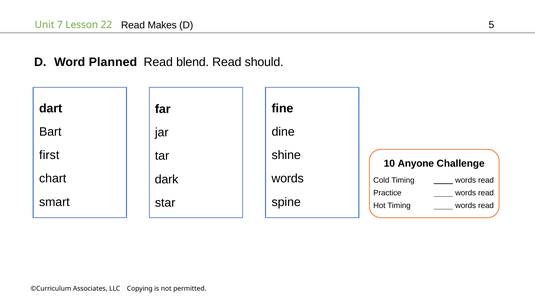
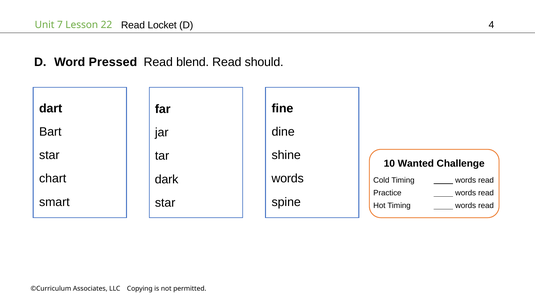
Makes: Makes -> Locket (162, 25)
5: 5 -> 4 (491, 25)
Planned: Planned -> Pressed (113, 62)
first: first -> star (49, 155)
Anyone: Anyone -> Wanted (416, 164)
